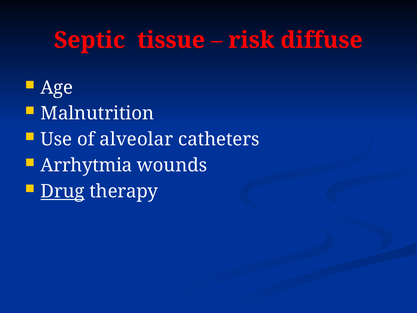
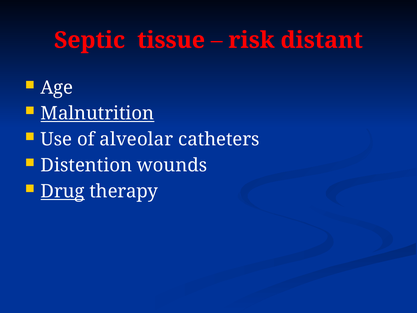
diffuse: diffuse -> distant (322, 40)
Malnutrition underline: none -> present (97, 113)
Arrhytmia: Arrhytmia -> Distention (86, 165)
